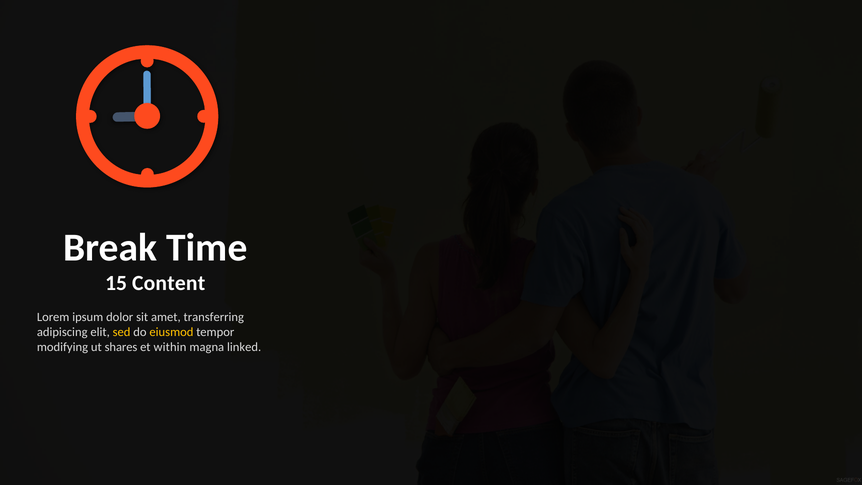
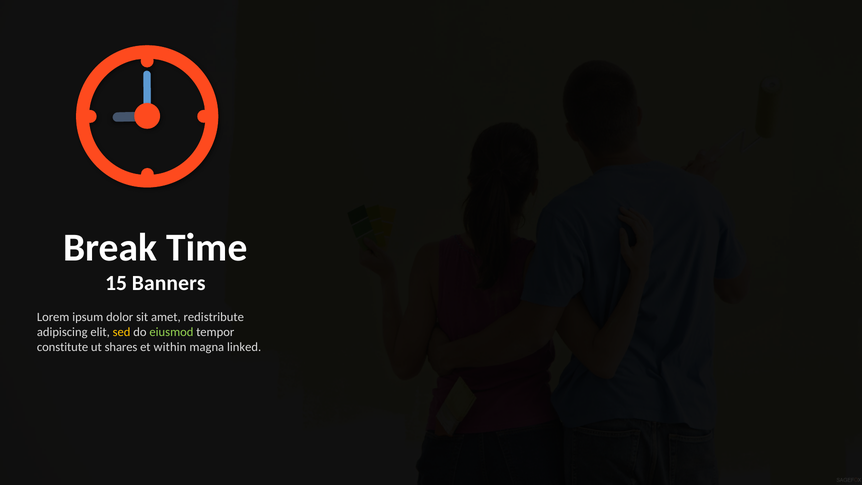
Content: Content -> Banners (169, 283)
transferring: transferring -> redistribute (214, 317)
eiusmod colour: yellow -> light green (171, 332)
modifying: modifying -> constitute (63, 347)
